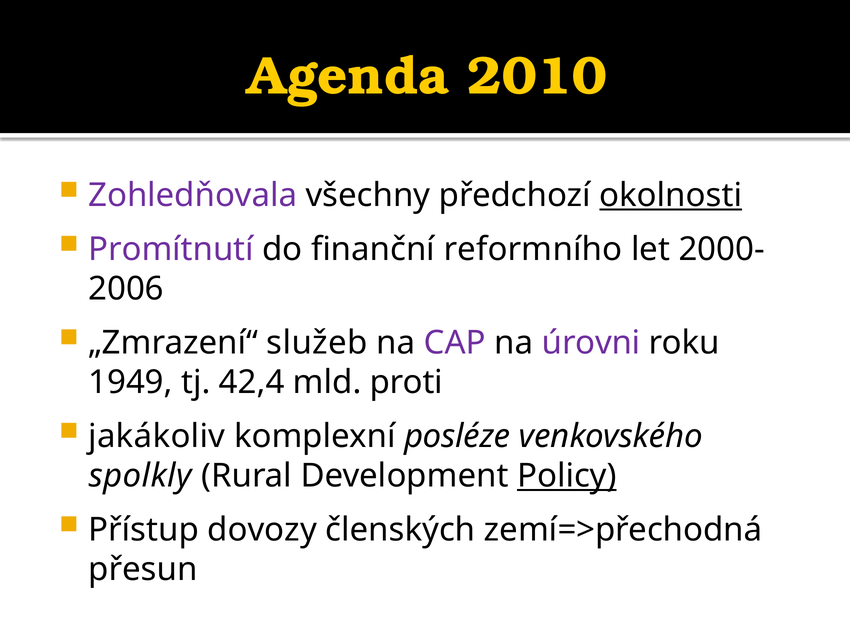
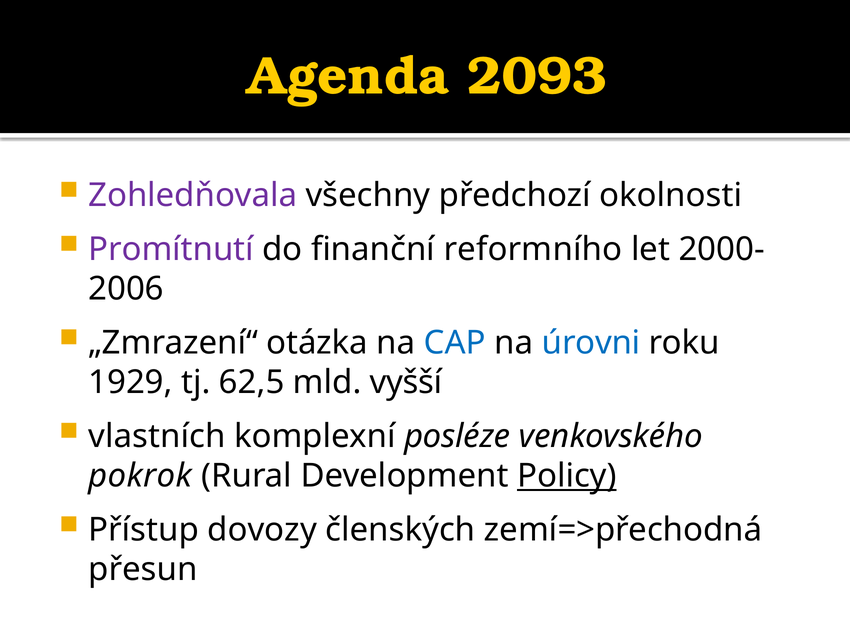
2010: 2010 -> 2093 (537, 76)
okolnosti underline: present -> none (671, 196)
služeb: služeb -> otázka (317, 343)
CAP colour: purple -> blue (455, 343)
úrovni colour: purple -> blue (591, 343)
1949: 1949 -> 1929 (131, 383)
42,4: 42,4 -> 62,5 (252, 383)
proti: proti -> vyšší (406, 383)
jakákoliv: jakákoliv -> vlastních (157, 437)
spolkly: spolkly -> pokrok (140, 476)
